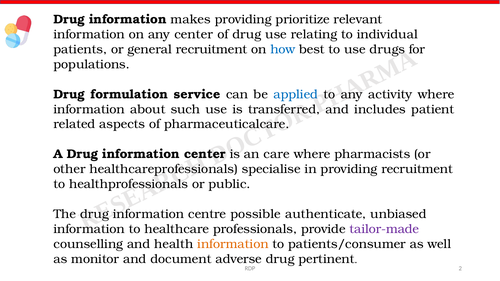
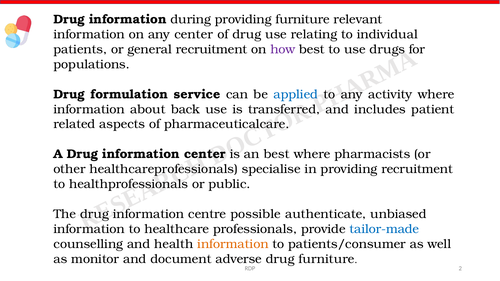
makes: makes -> during (191, 19)
providing prioritize: prioritize -> furniture (303, 19)
how colour: blue -> purple (283, 49)
such: such -> back (186, 109)
care: care -> best (277, 154)
tailor-made colour: purple -> blue (384, 229)
drug pertinent: pertinent -> furniture (327, 259)
